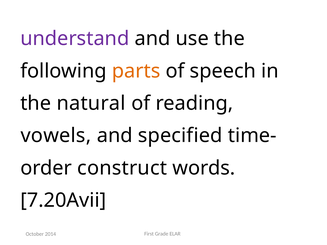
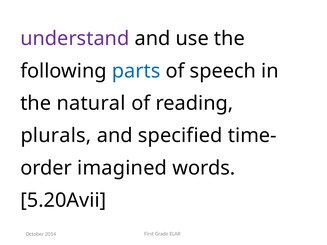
parts colour: orange -> blue (136, 71)
vowels: vowels -> plurals (56, 136)
construct: construct -> imagined (122, 168)
7.20Avii: 7.20Avii -> 5.20Avii (63, 200)
